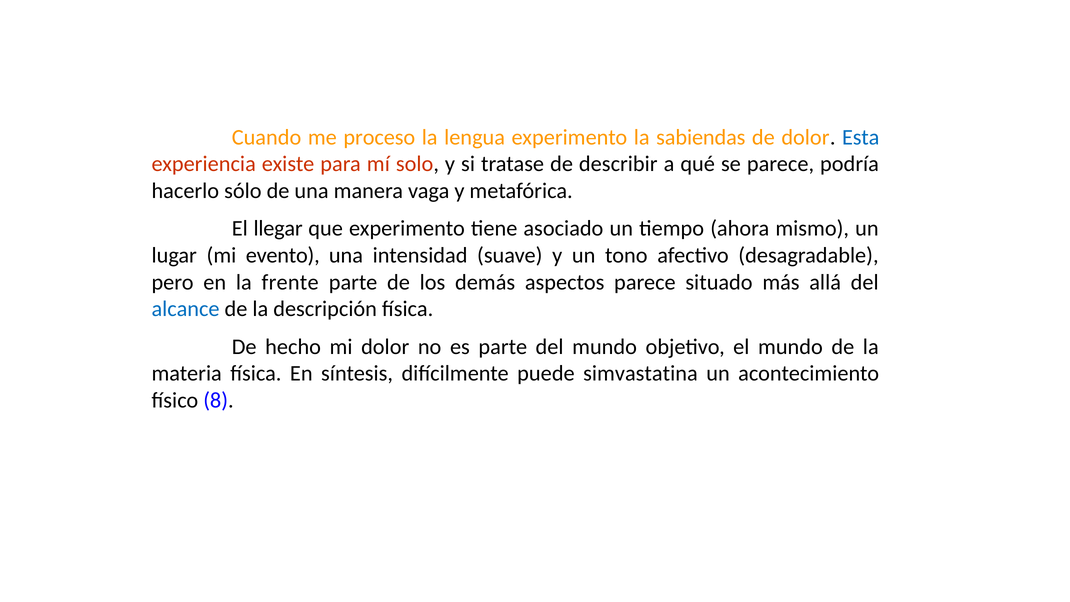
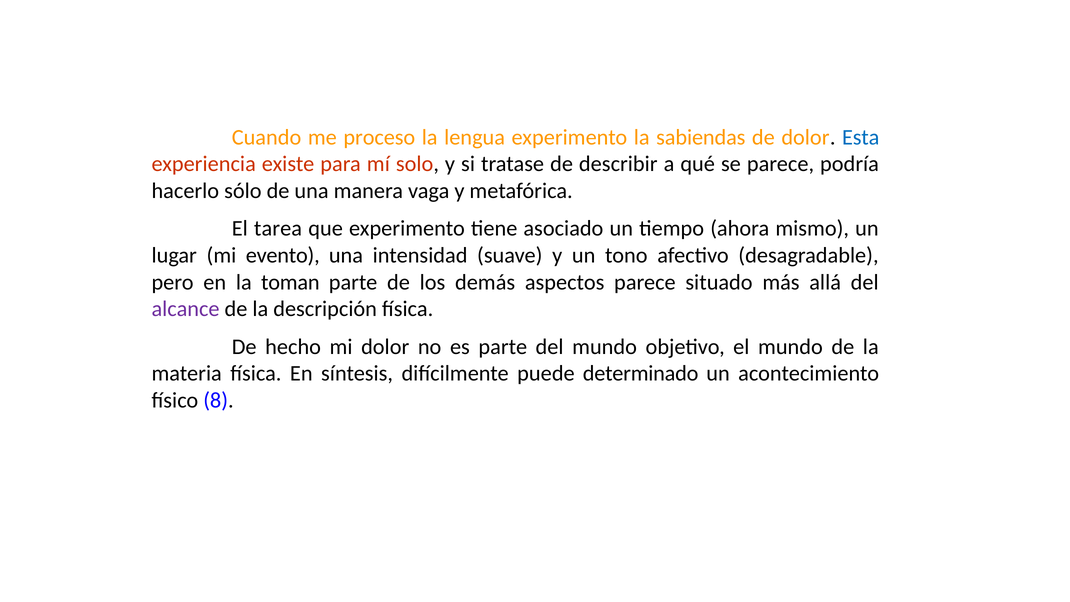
llegar: llegar -> tarea (278, 229)
frente: frente -> toman (290, 282)
alcance colour: blue -> purple (186, 309)
simvastatina: simvastatina -> determinado (641, 374)
